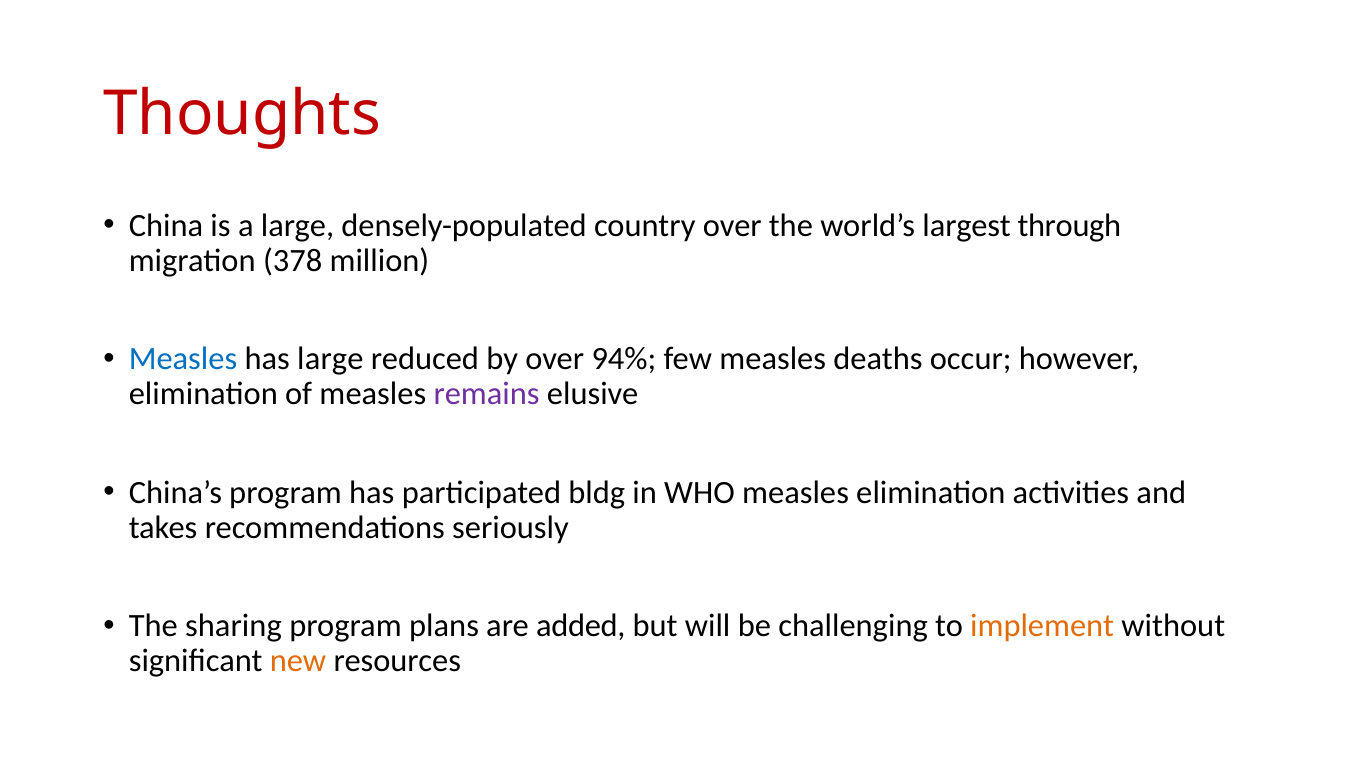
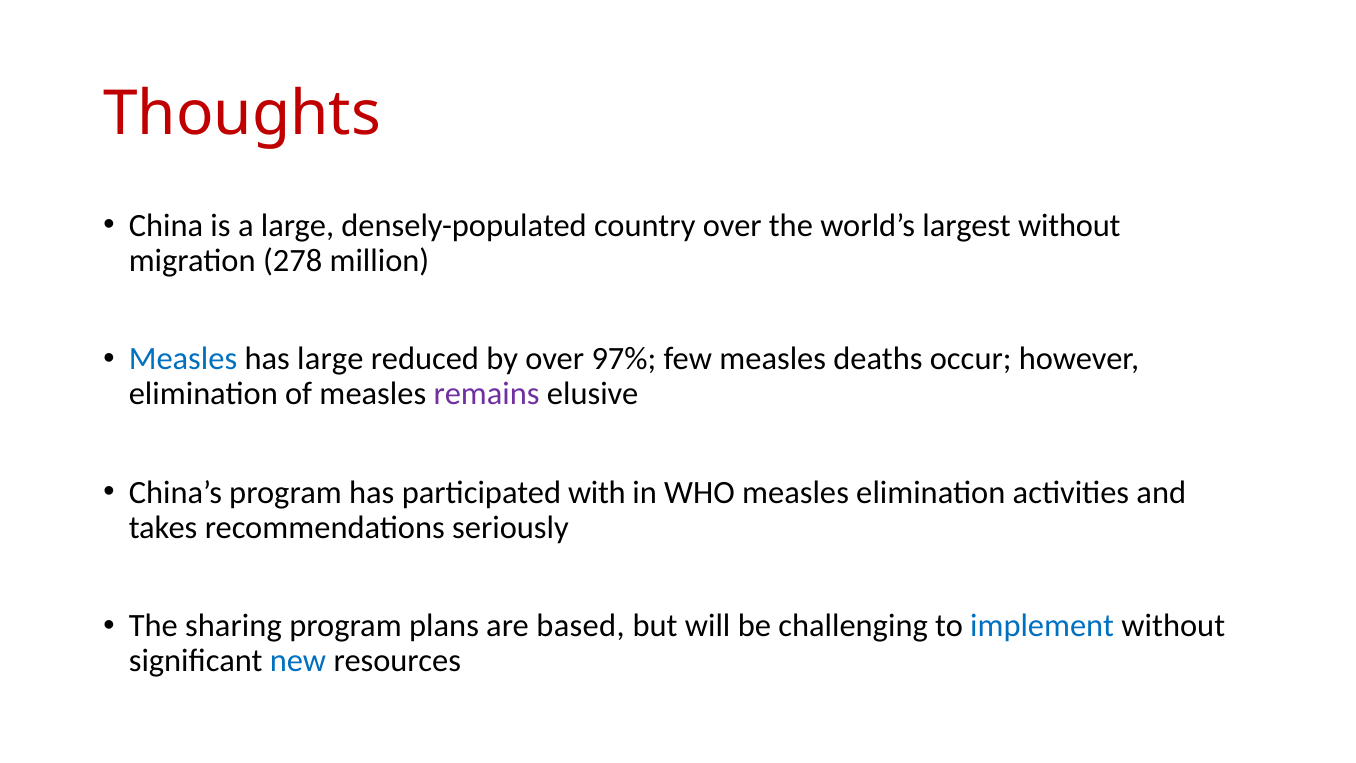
largest through: through -> without (1069, 225)
378: 378 -> 278 (293, 261)
94%: 94% -> 97% (624, 359)
bldg: bldg -> with (597, 492)
added: added -> based (581, 626)
implement colour: orange -> blue (1042, 626)
new colour: orange -> blue (298, 661)
